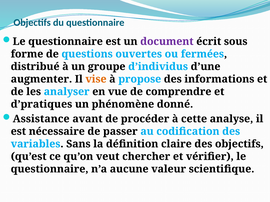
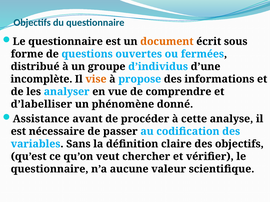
document colour: purple -> orange (167, 42)
augmenter: augmenter -> incomplète (41, 79)
d’pratiques: d’pratiques -> d’labelliser (41, 104)
